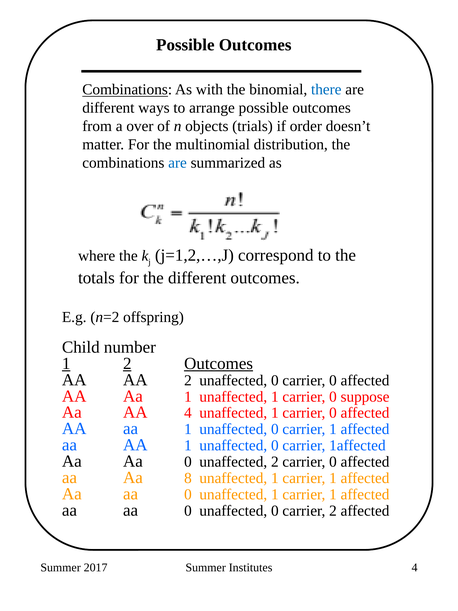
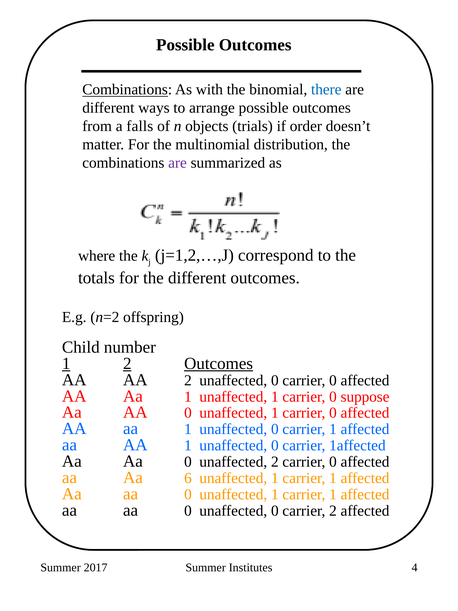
over: over -> falls (140, 126)
are colour: blue -> purple (178, 163)
4: 4 -> 0 (188, 413)
8: 8 -> 6 (188, 478)
